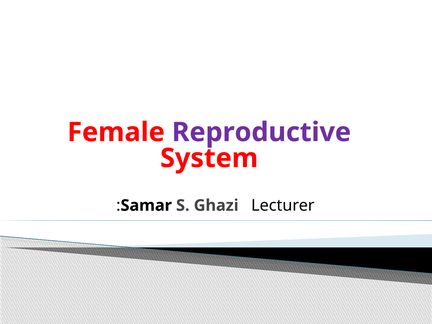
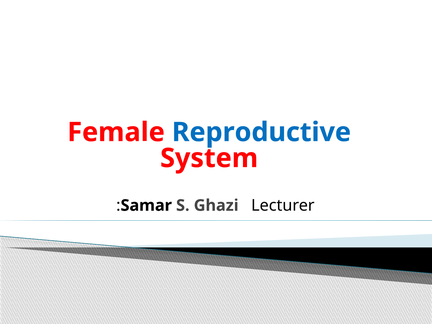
Reproductive colour: purple -> blue (261, 132)
